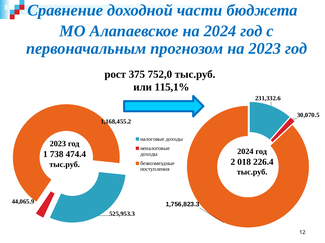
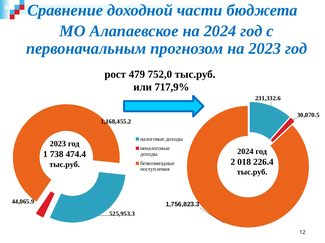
375: 375 -> 479 (137, 74)
115,1%: 115,1% -> 717,9% (172, 87)
